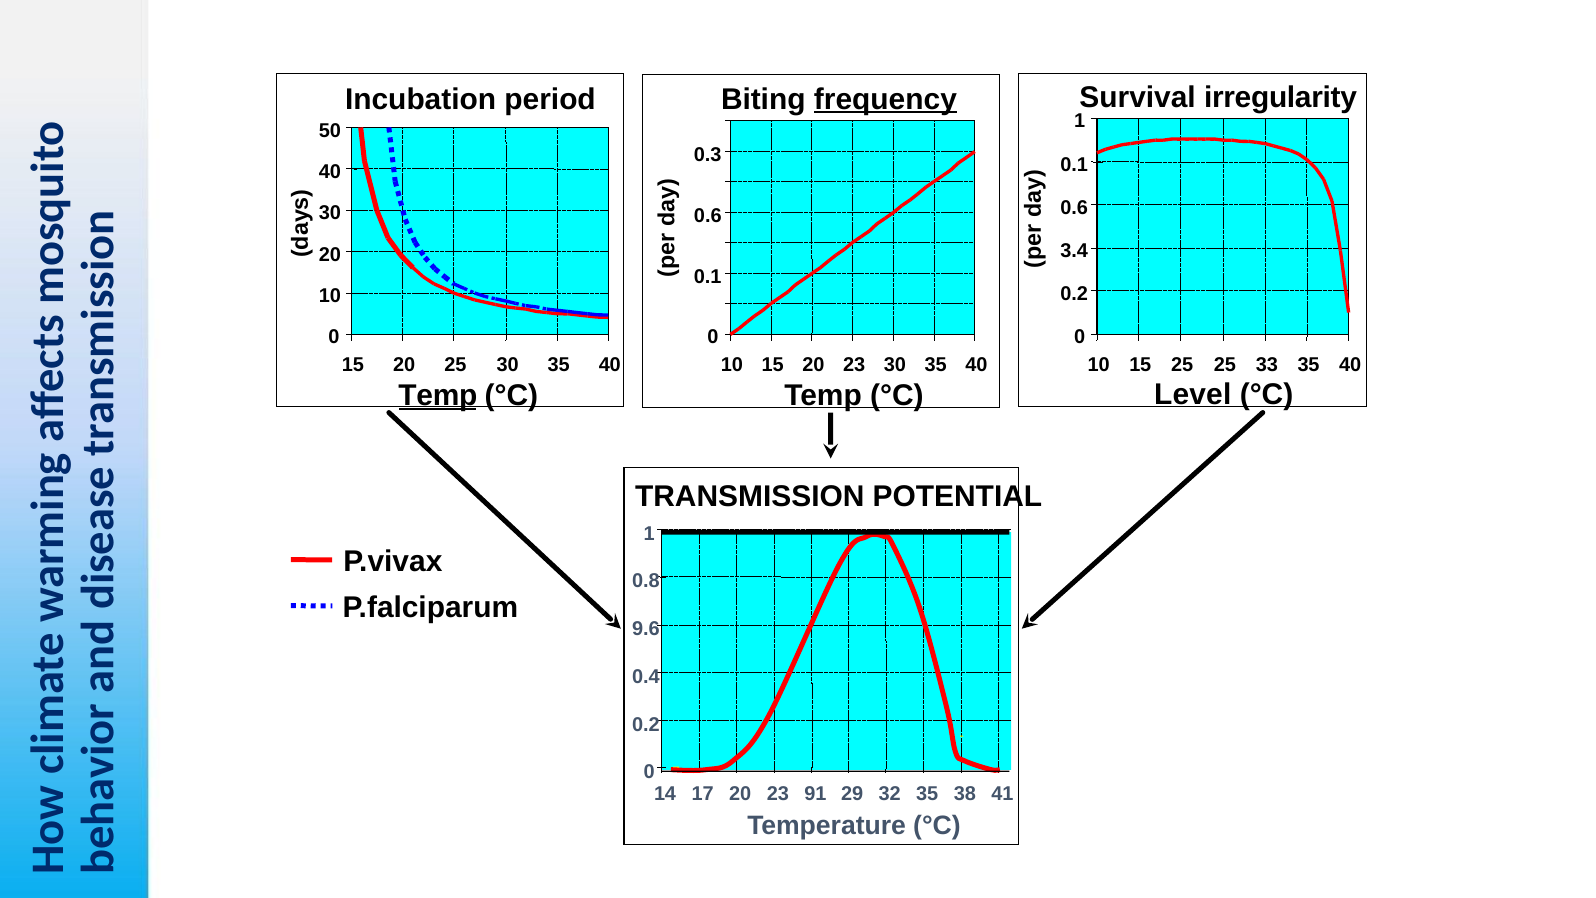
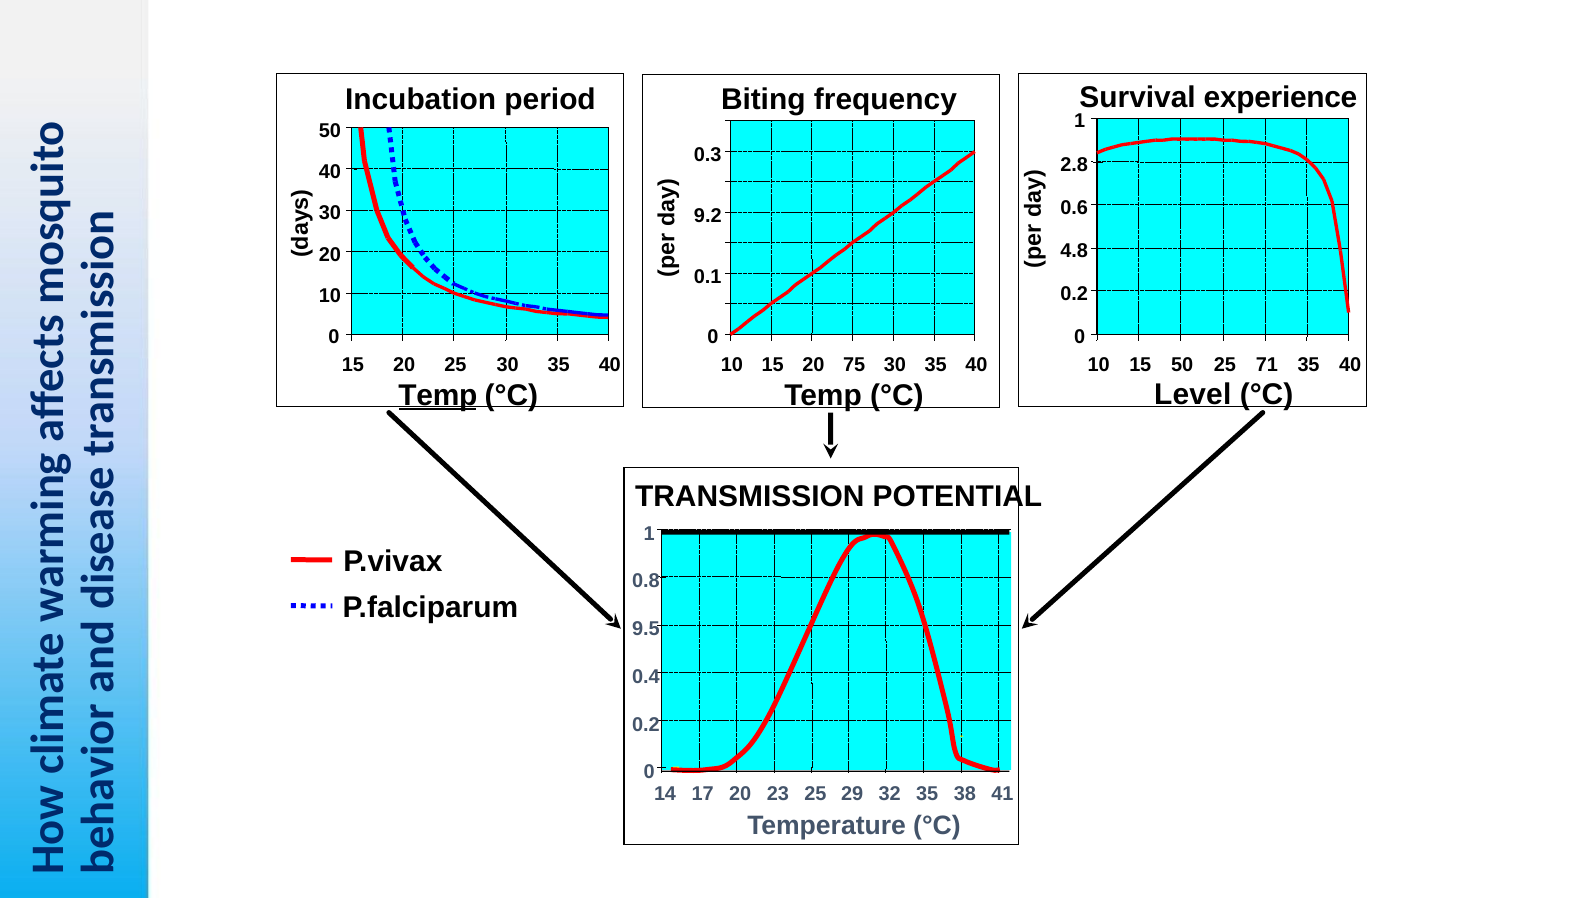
irregularity: irregularity -> experience (1280, 98)
frequency underline: present -> none (885, 99)
0.1: 0.1 -> 2.8 (1074, 165)
0.6: 0.6 -> 9.2 (708, 215)
3.4: 3.4 -> 4.8 (1074, 251)
15 20 23: 23 -> 75 (854, 365)
15 25: 25 -> 50 (1182, 365)
33: 33 -> 71 (1267, 365)
9.6: 9.6 -> 9.5 (646, 629)
23 91: 91 -> 25 (815, 794)
